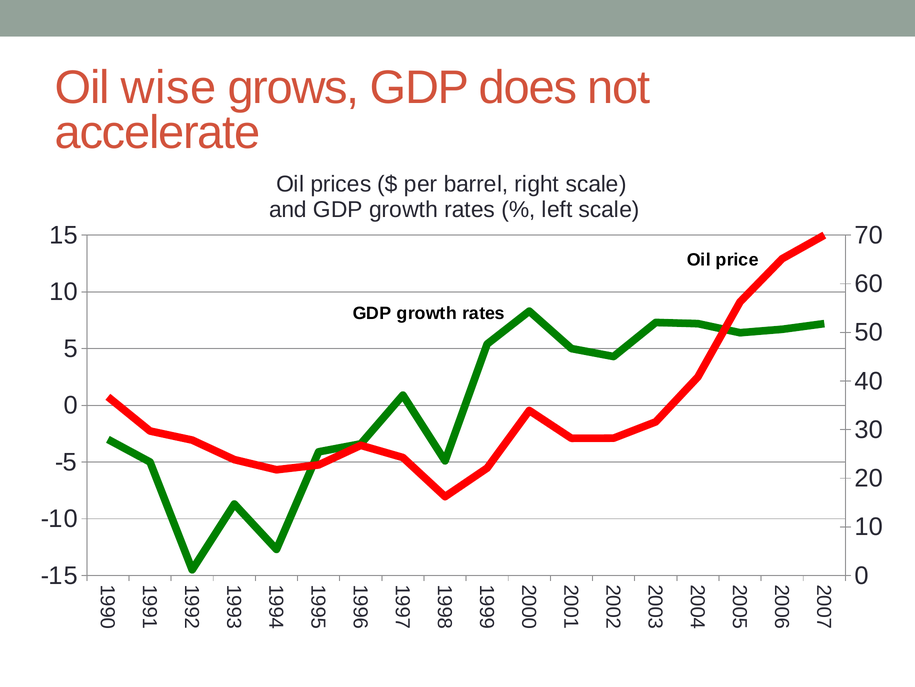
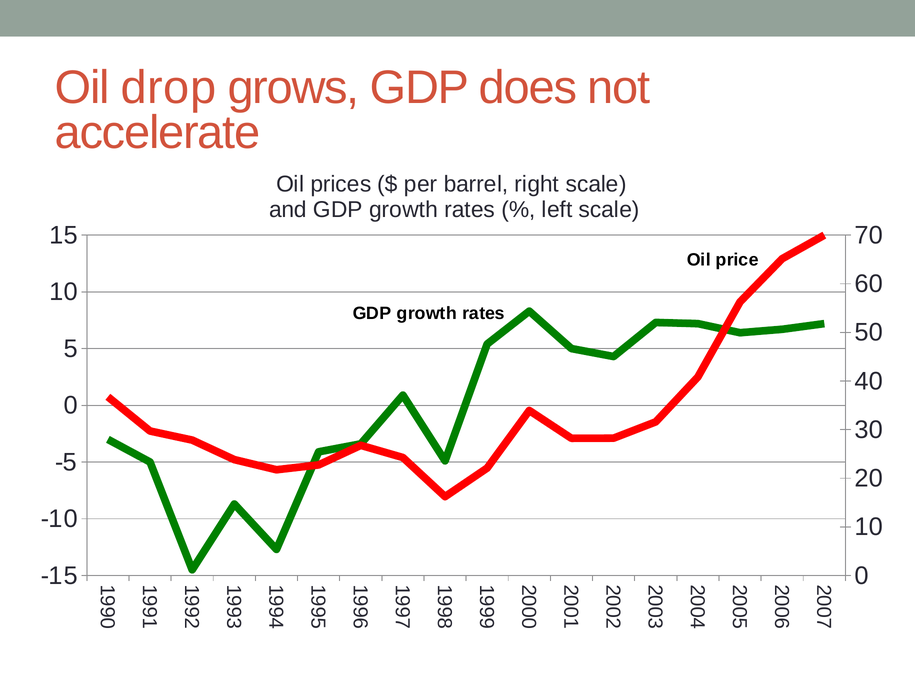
wise: wise -> drop (168, 88)
